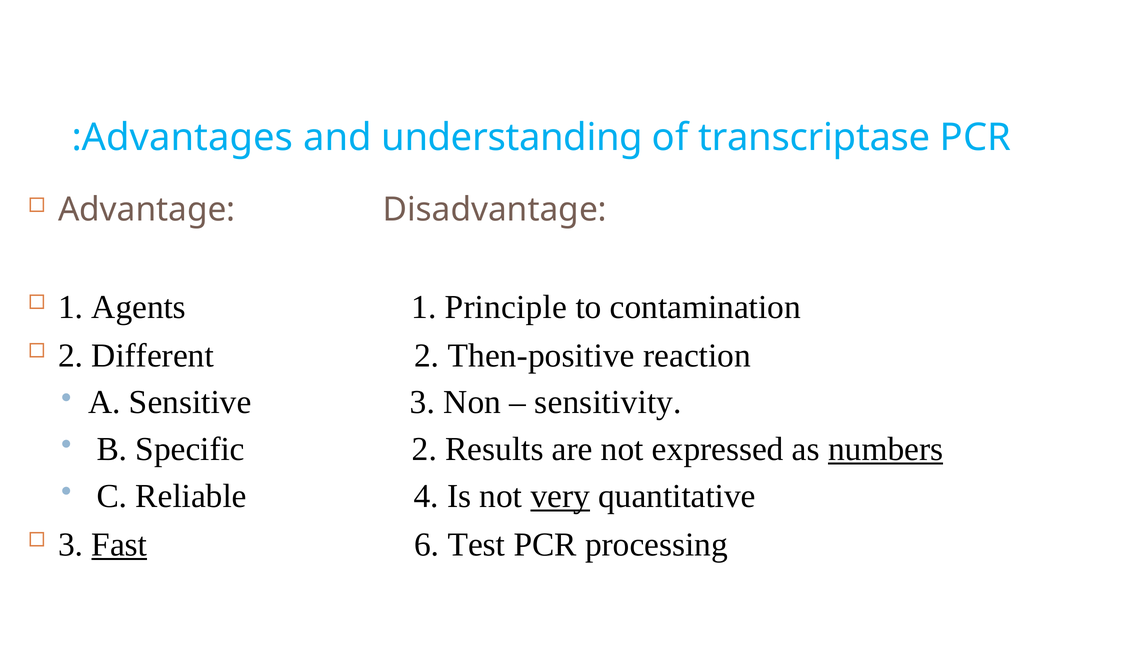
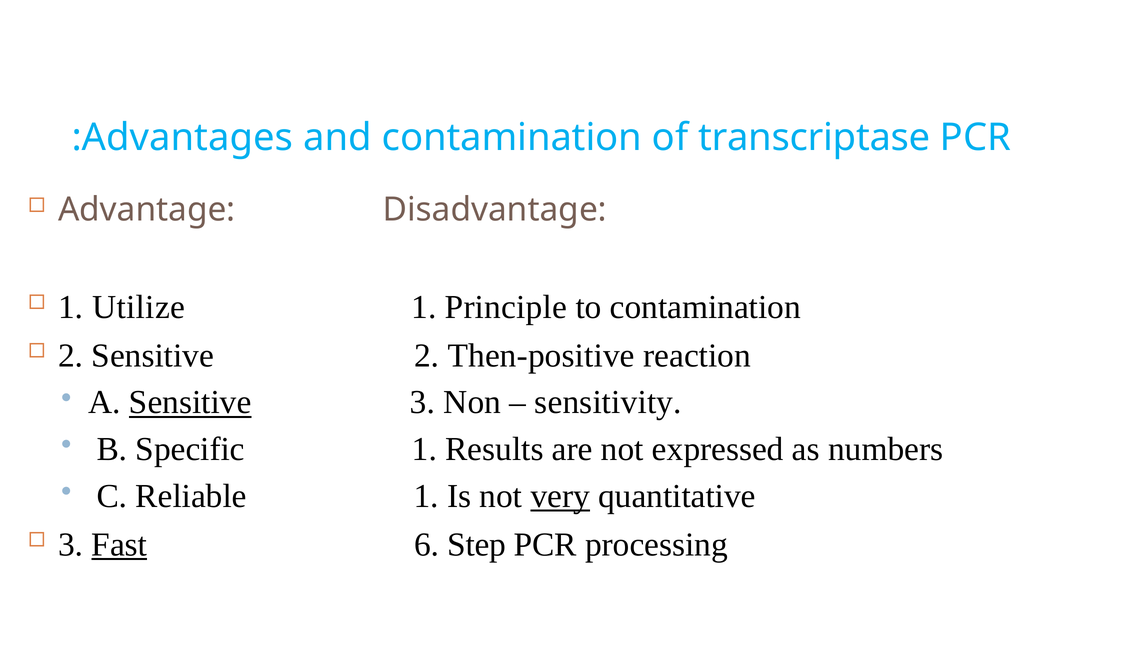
and understanding: understanding -> contamination (512, 138)
Agents: Agents -> Utilize (139, 307)
2 Different: Different -> Sensitive (153, 355)
Sensitive underline: none -> present (190, 402)
Specific 2: 2 -> 1 (424, 449)
numbers underline: present -> none (886, 449)
Reliable 4: 4 -> 1 (426, 496)
Test: Test -> Step (477, 544)
